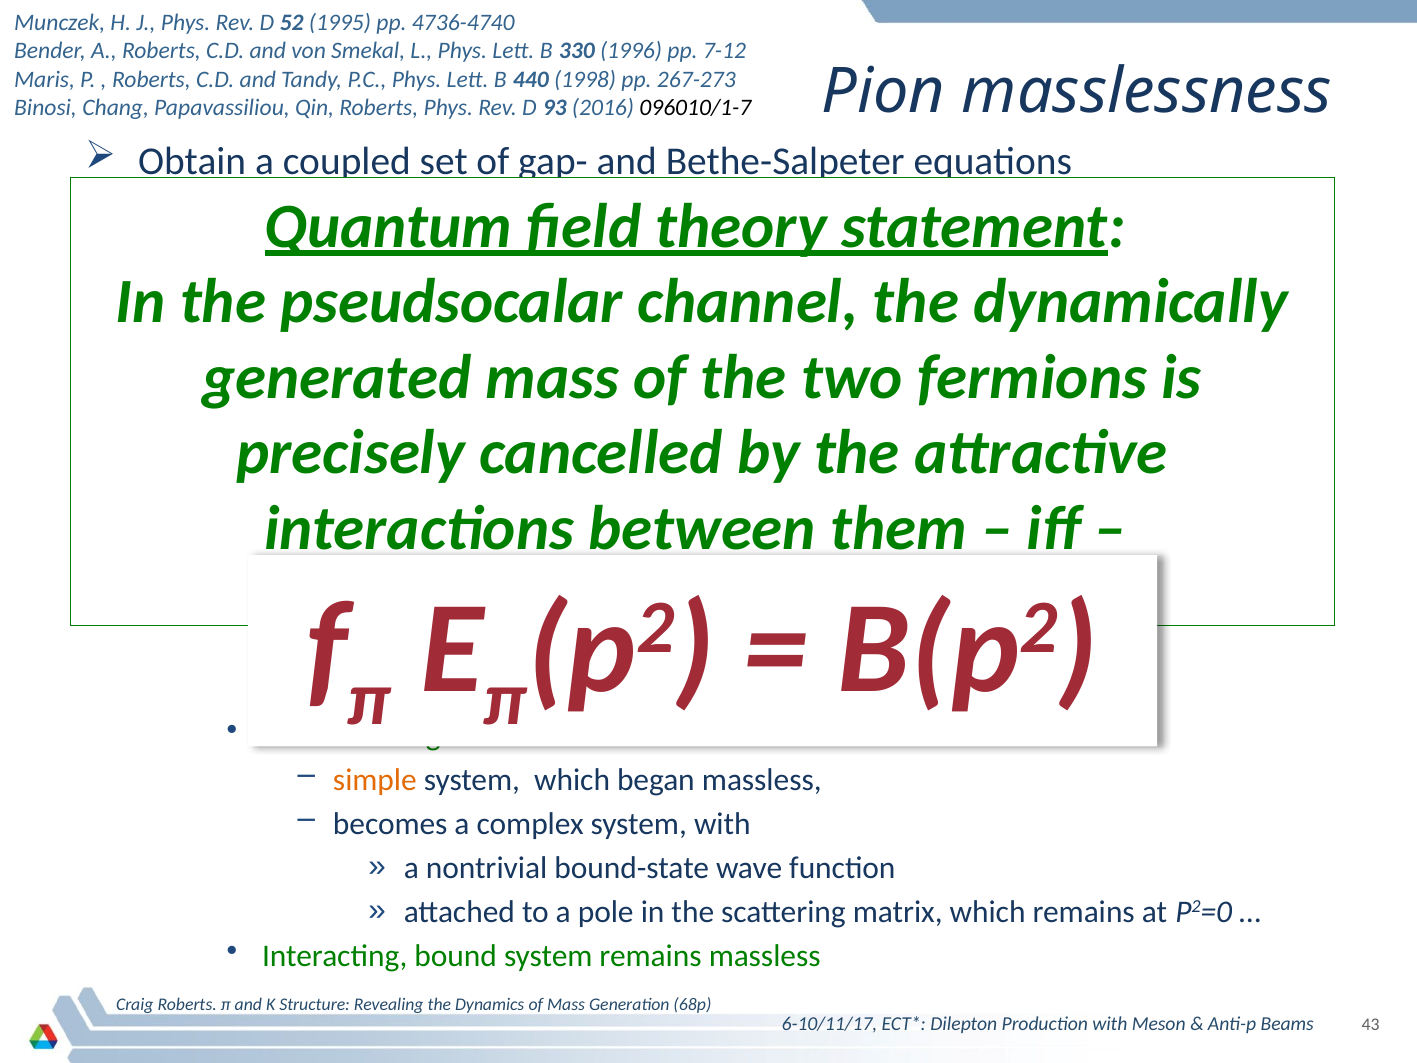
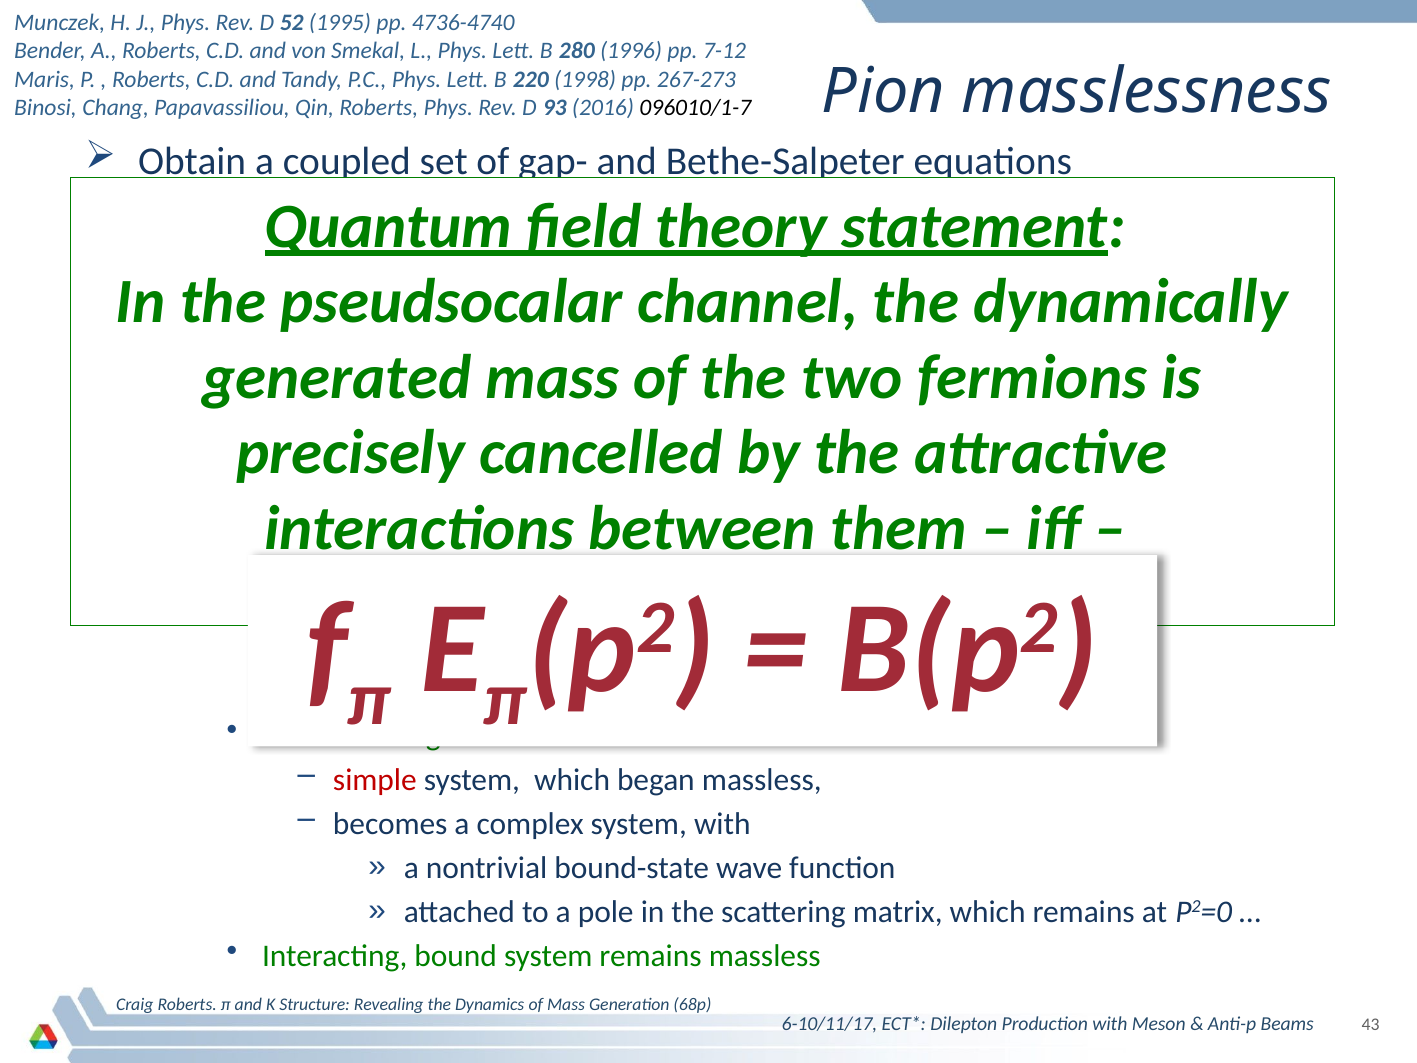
330: 330 -> 280 (577, 51)
440: 440 -> 220 (531, 80)
simple colour: orange -> red (375, 779)
